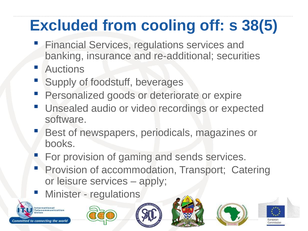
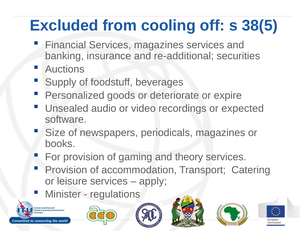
Services regulations: regulations -> magazines (159, 45)
Best: Best -> Size (55, 133)
sends: sends -> theory (189, 157)
